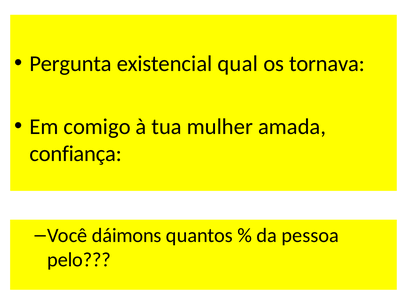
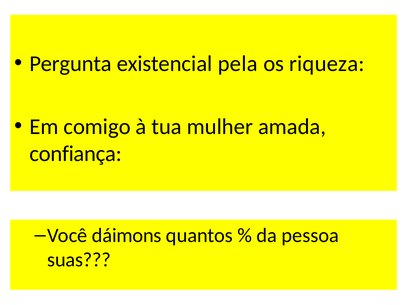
qual: qual -> pela (238, 64)
tornava: tornava -> riqueza (327, 64)
pelo: pelo -> suas (79, 260)
